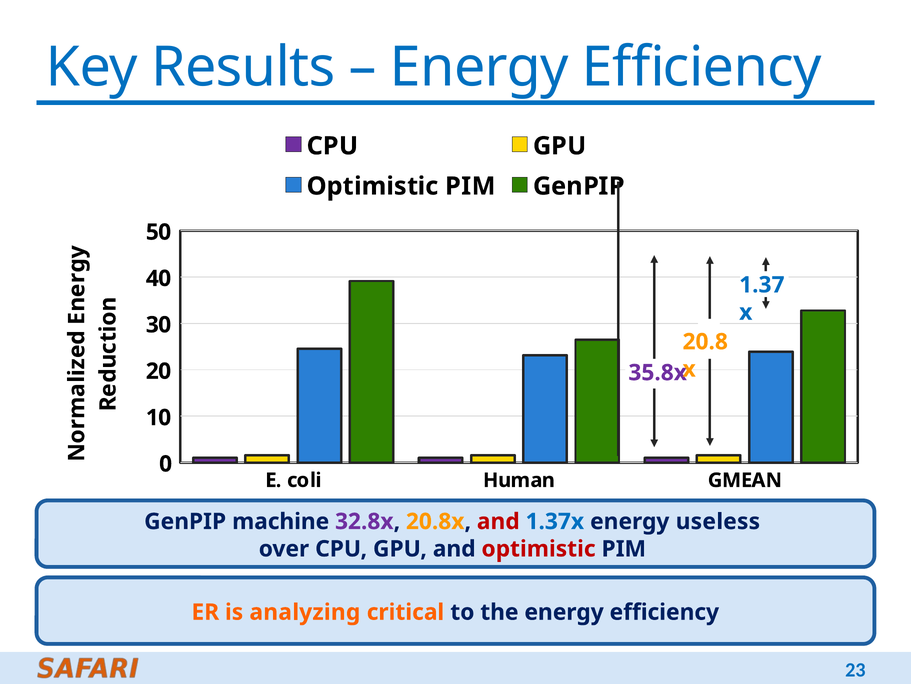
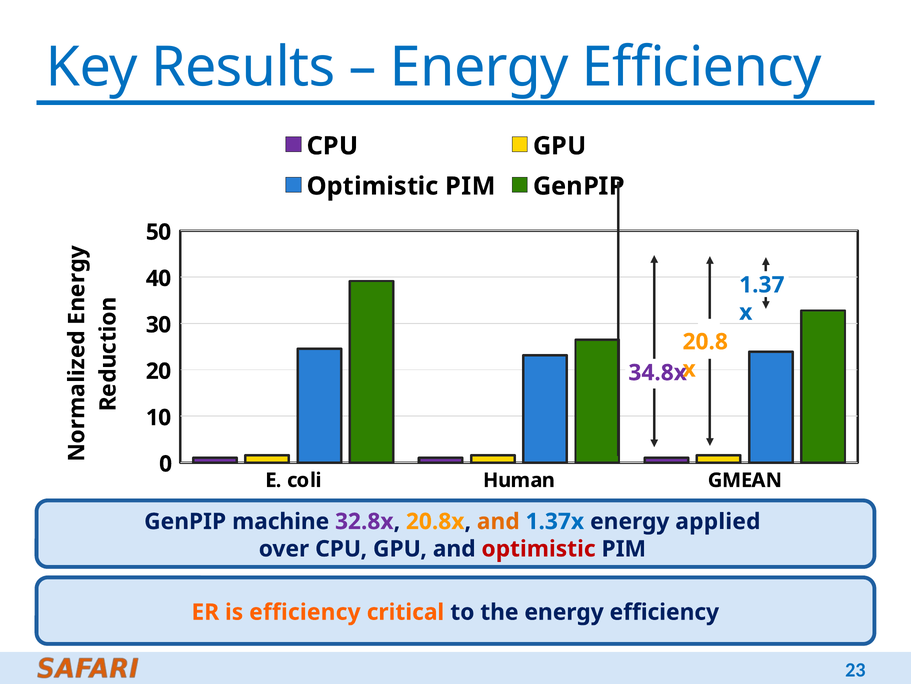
35.8x: 35.8x -> 34.8x (658, 372)
and colour: red -> orange (498, 521)
useless: useless -> applied (718, 521)
is analyzing: analyzing -> efficiency (305, 612)
